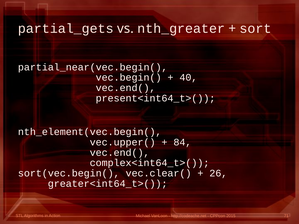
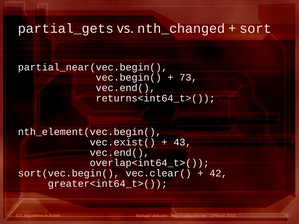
nth_greater: nth_greater -> nth_changed (181, 29)
40: 40 -> 73 (188, 78)
present<int64_t>(: present<int64_t>( -> returns<int64_t>( (156, 98)
vec.upper(: vec.upper( -> vec.exist( (123, 142)
84: 84 -> 43 (182, 142)
complex<int64_t>(: complex<int64_t>( -> overlap<int64_t>( (150, 163)
26: 26 -> 42 (218, 173)
